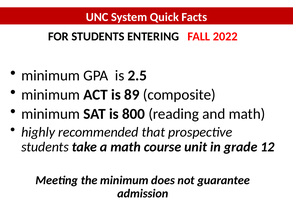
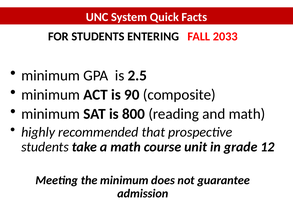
2022: 2022 -> 2033 (225, 36)
89: 89 -> 90 (132, 95)
